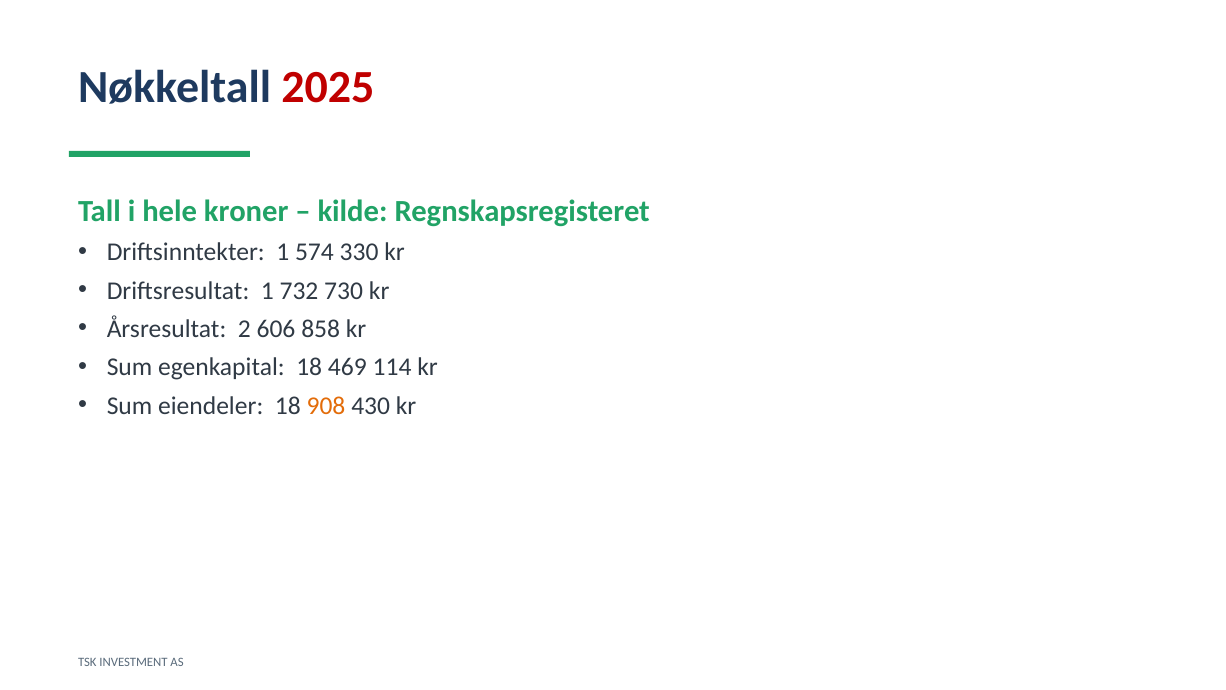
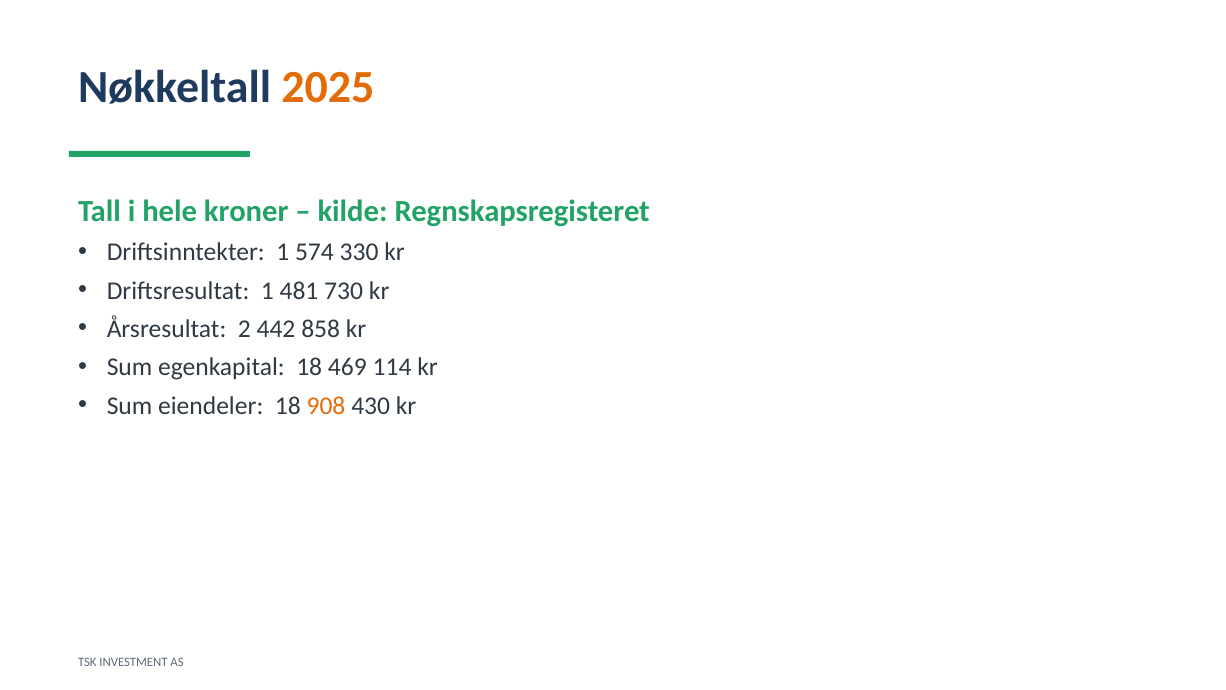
2025 colour: red -> orange (328, 88)
732: 732 -> 481 (299, 290)
606: 606 -> 442 (276, 329)
